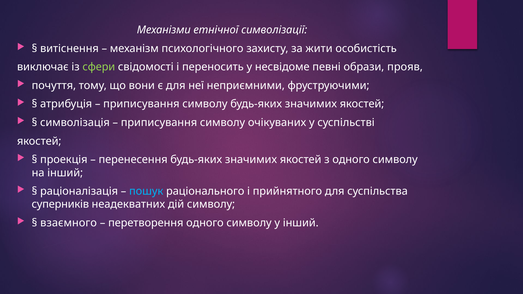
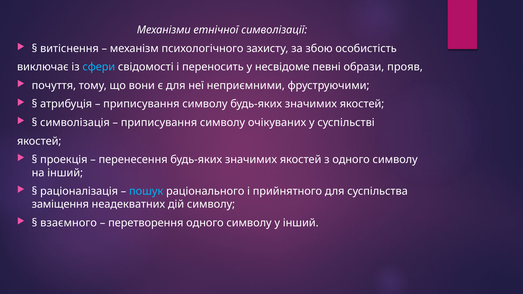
жити: жити -> збою (319, 48)
сфери colour: light green -> light blue (99, 67)
суперників: суперників -> заміщення (60, 205)
